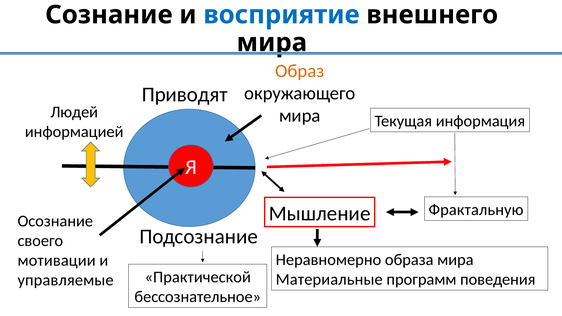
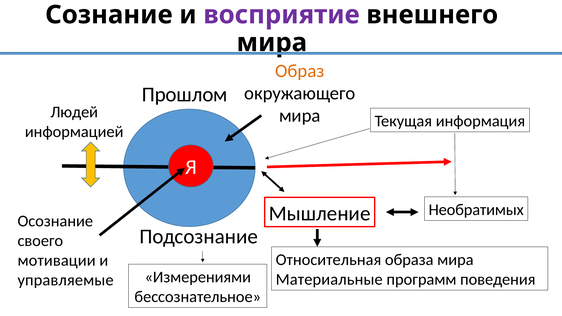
восприятие colour: blue -> purple (281, 15)
Приводят: Приводят -> Прошлом (185, 95)
Фрактальную: Фрактальную -> Необратимых (476, 210)
Неравномерно: Неравномерно -> Относительная (328, 260)
Практической: Практической -> Измерениями (198, 277)
